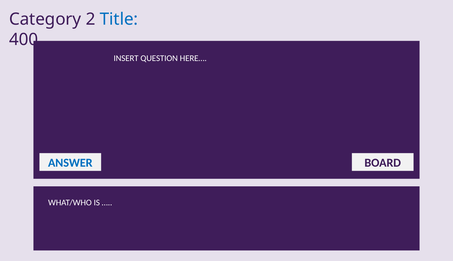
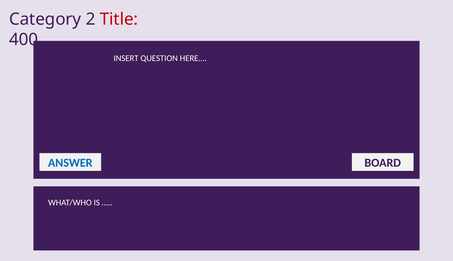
Title colour: blue -> red (119, 19)
